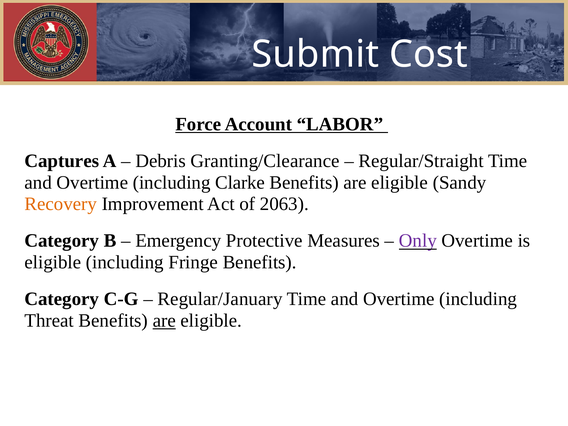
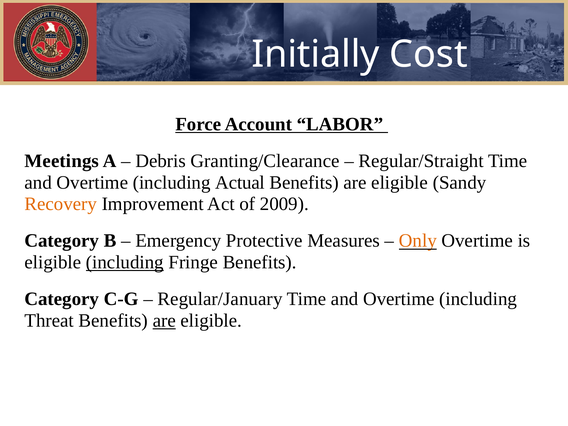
Submit: Submit -> Initially (316, 54)
Captures: Captures -> Meetings (62, 161)
Clarke: Clarke -> Actual (240, 182)
2063: 2063 -> 2009 (284, 204)
Only colour: purple -> orange (418, 241)
including underline: none -> present (125, 262)
